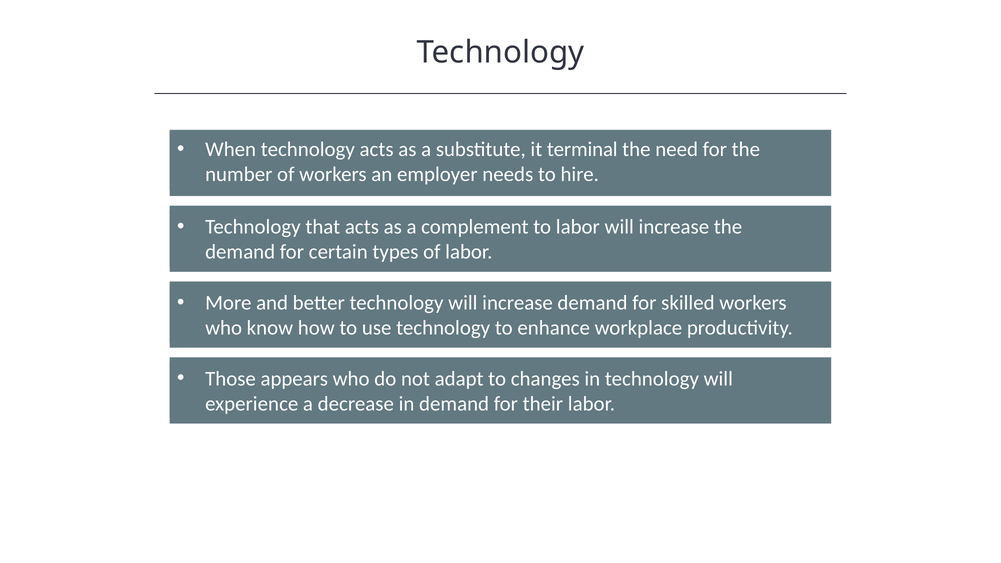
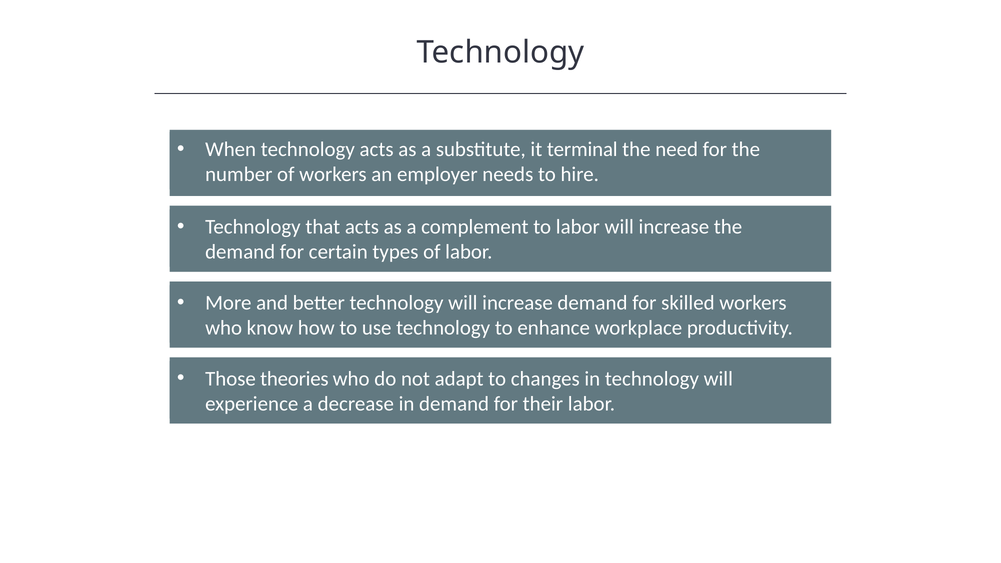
appears: appears -> theories (294, 379)
